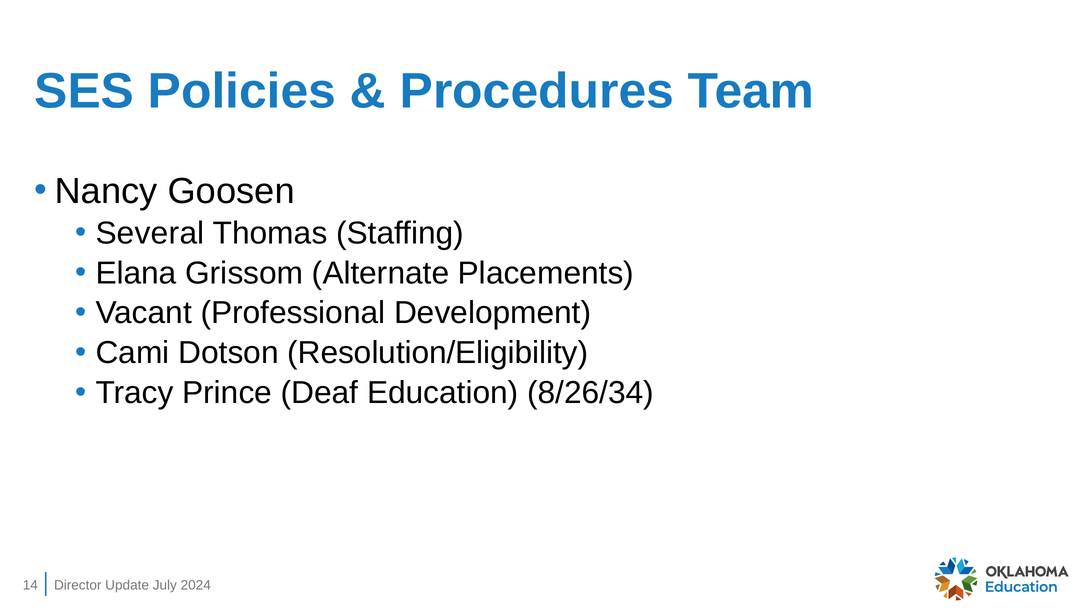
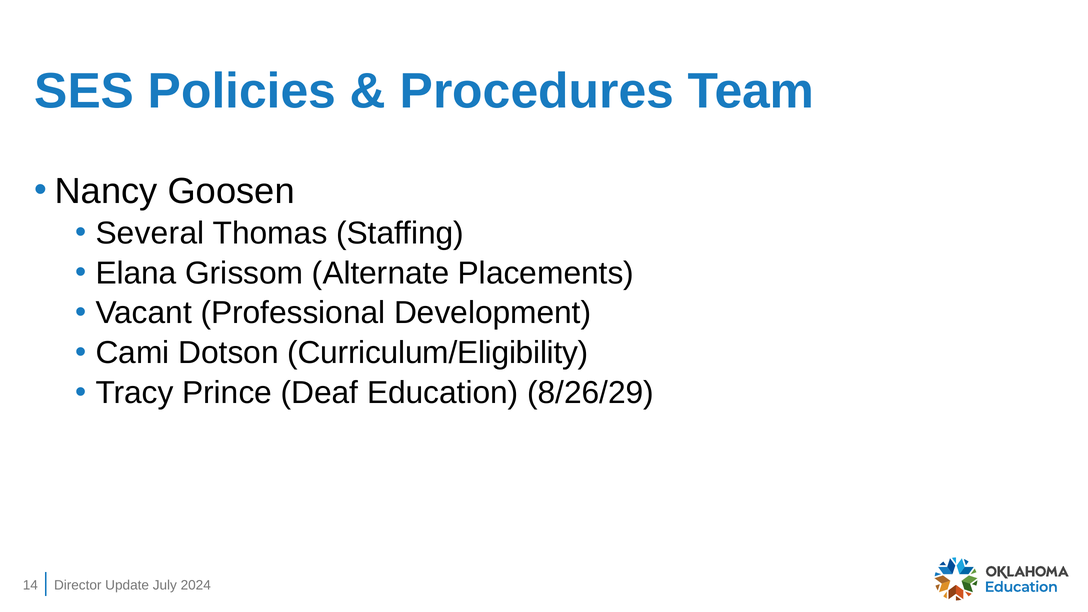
Resolution/Eligibility: Resolution/Eligibility -> Curriculum/Eligibility (438, 353)
8/26/34: 8/26/34 -> 8/26/29 (590, 393)
